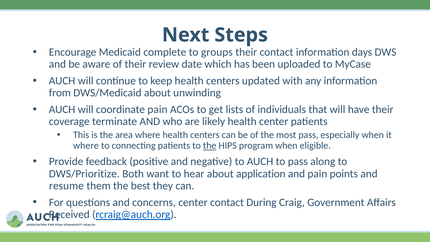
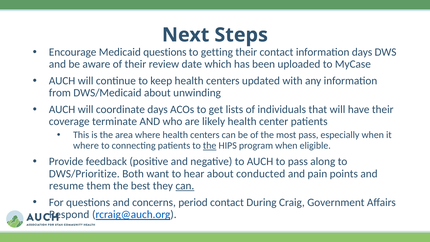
Medicaid complete: complete -> questions (165, 52)
groups: groups -> getting (217, 52)
coordinate pain: pain -> days (158, 109)
application: application -> conducted (261, 174)
can underline: none -> present (185, 186)
concerns center: center -> period (193, 202)
Received: Received -> Respond (69, 214)
